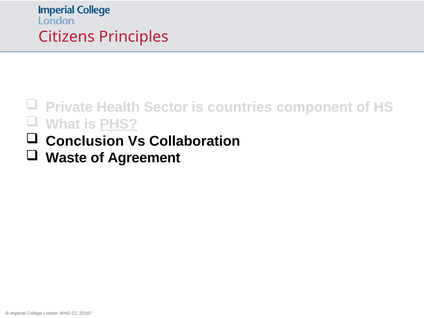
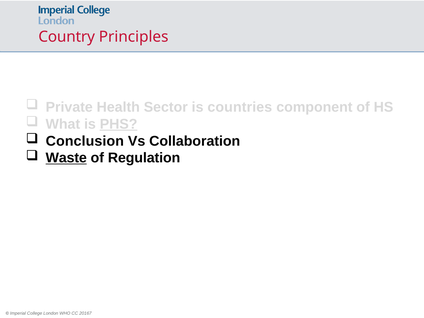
Citizens: Citizens -> Country (67, 37)
Waste underline: none -> present (66, 158)
Agreement: Agreement -> Regulation (144, 158)
